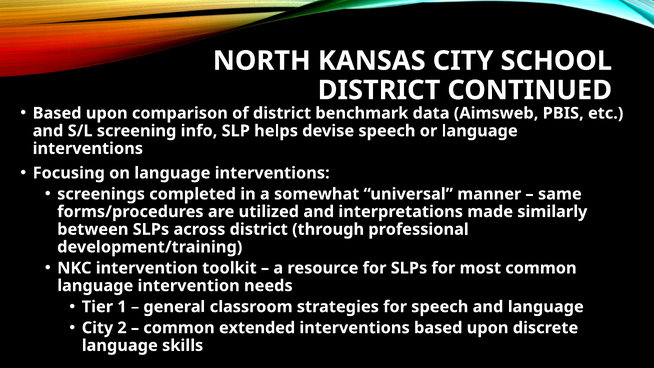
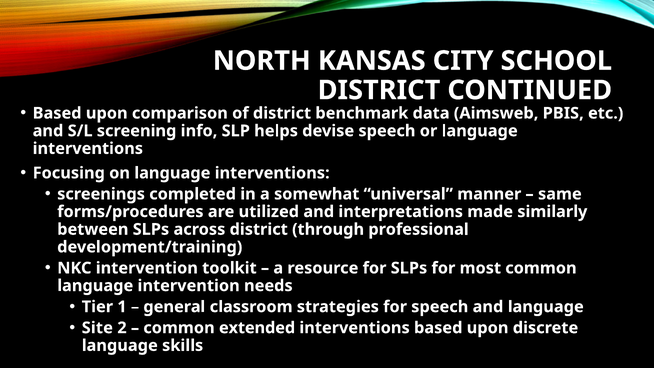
City: City -> Site (97, 328)
